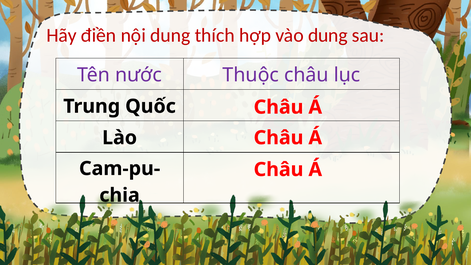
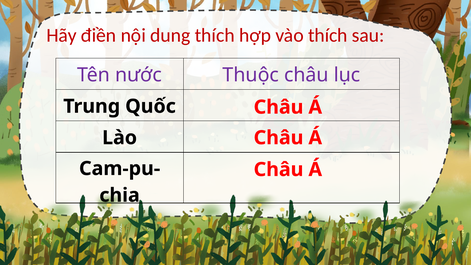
vào dung: dung -> thích (328, 35)
